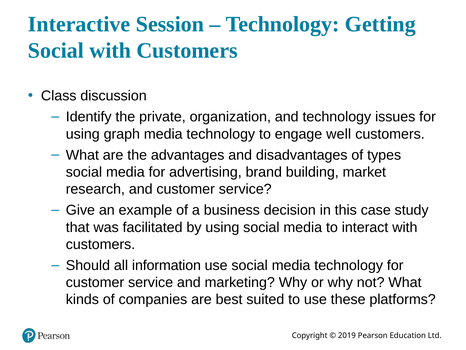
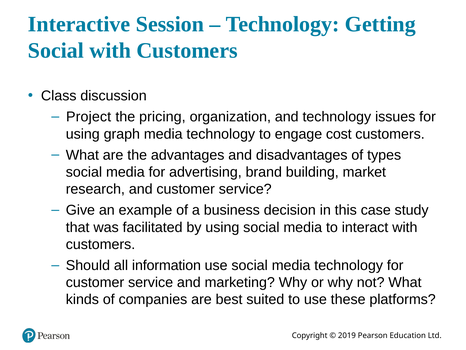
Identify: Identify -> Project (89, 117)
private: private -> pricing (162, 117)
well: well -> cost (339, 134)
